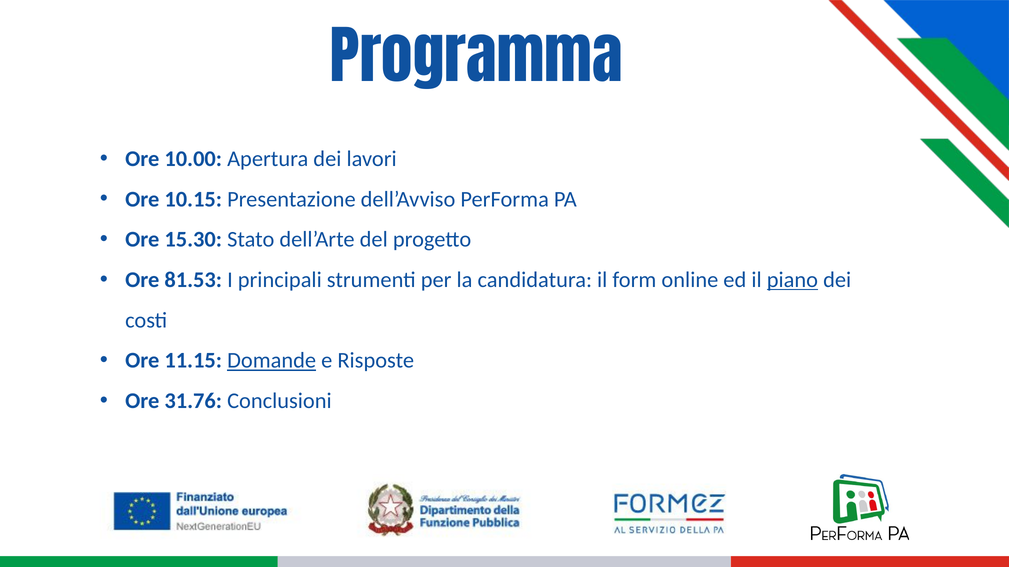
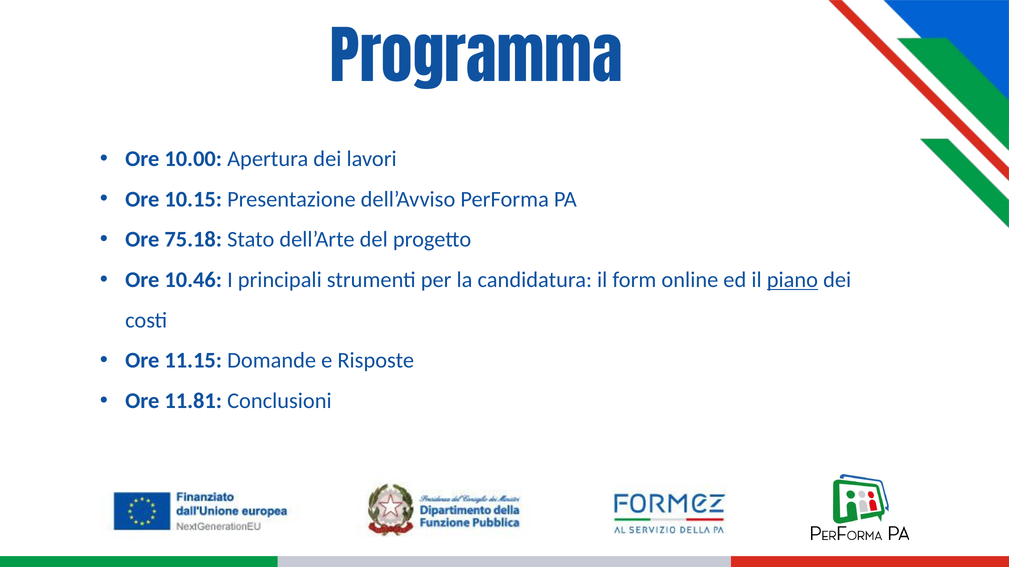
15.30: 15.30 -> 75.18 (193, 240)
81.53: 81.53 -> 10.46 (193, 280)
Domande underline: present -> none (272, 361)
31.76: 31.76 -> 11.81 (193, 401)
